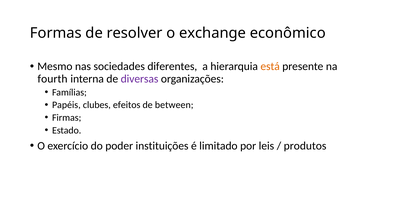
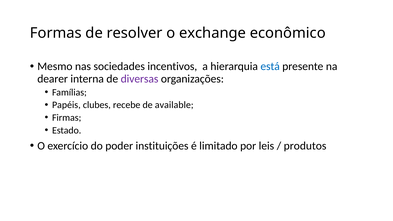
diferentes: diferentes -> incentivos (172, 66)
está colour: orange -> blue (270, 66)
fourth: fourth -> dearer (53, 79)
efeitos: efeitos -> recebe (127, 105)
between: between -> available (174, 105)
